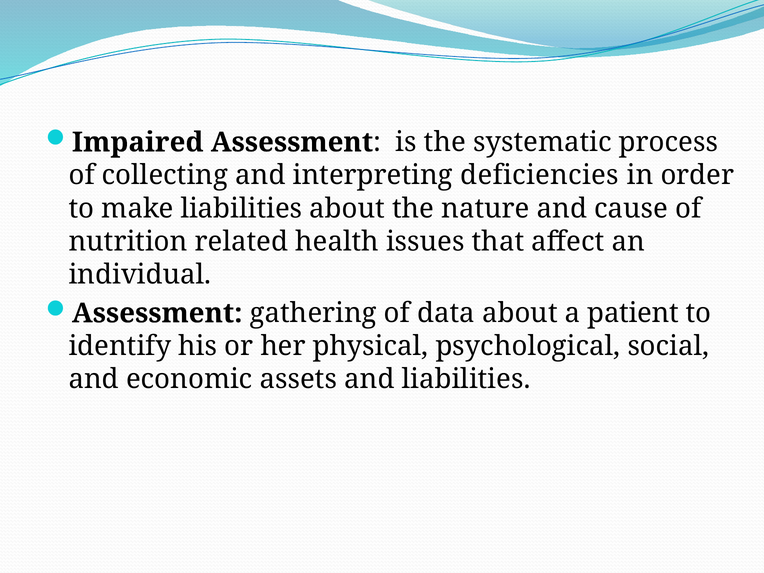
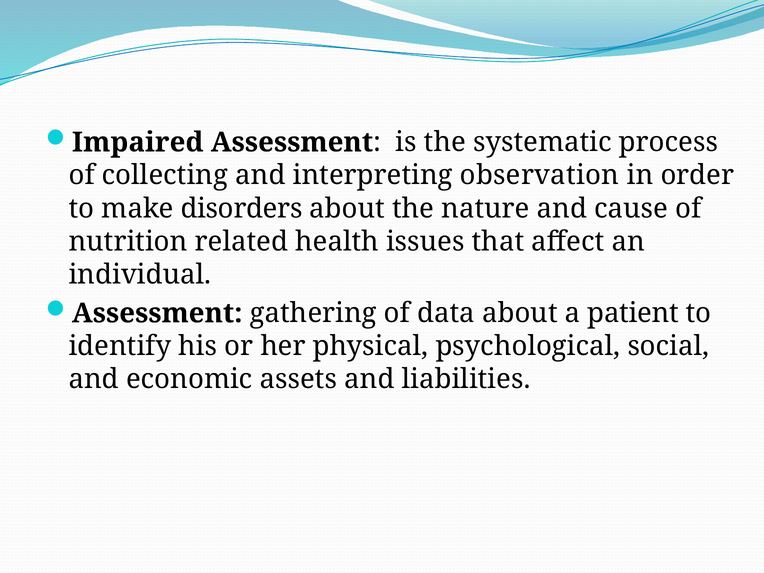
deficiencies: deficiencies -> observation (540, 175)
make liabilities: liabilities -> disorders (242, 208)
